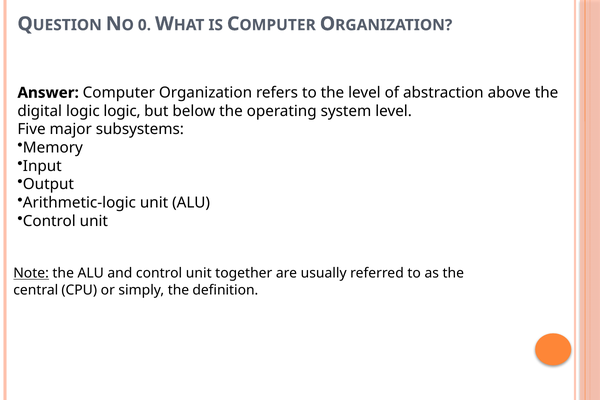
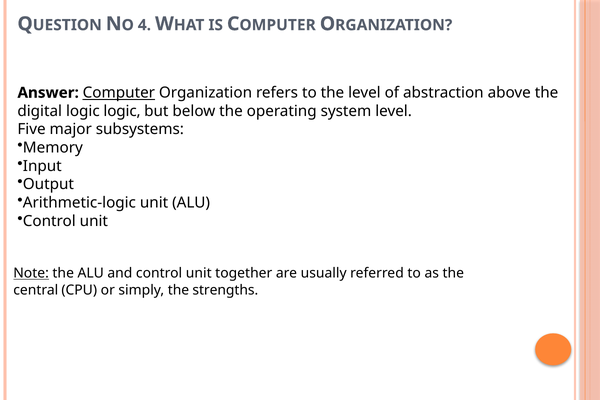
0: 0 -> 4 (144, 25)
Computer underline: none -> present (119, 93)
definition: definition -> strengths (225, 290)
